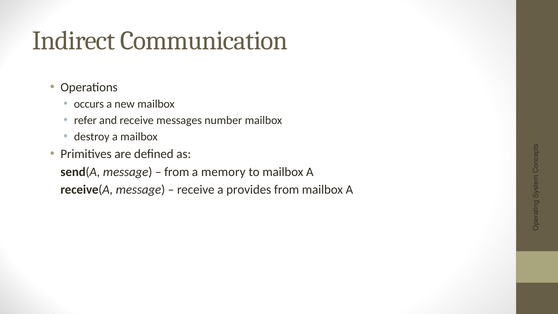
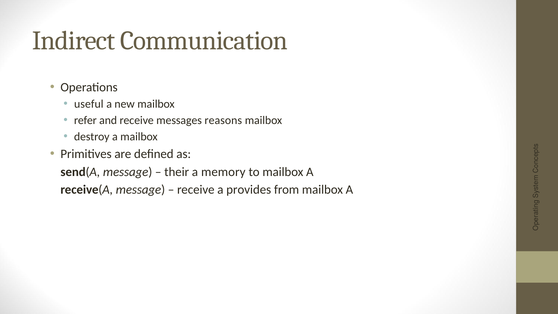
occurs: occurs -> useful (89, 104)
number: number -> reasons (223, 120)
from: from -> their (177, 172)
